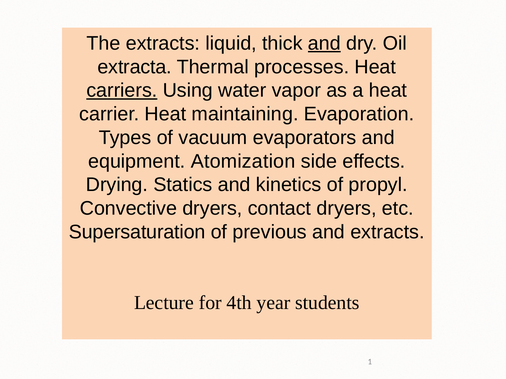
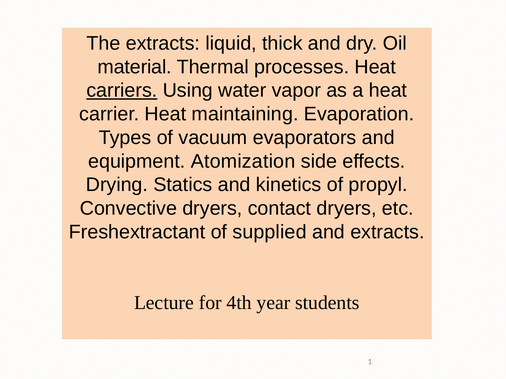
and underline: present -> none (324, 43)
extracta: extracta -> material (135, 67)
Supersaturation: Supersaturation -> Freshextractant (137, 232)
previous: previous -> supplied (270, 232)
